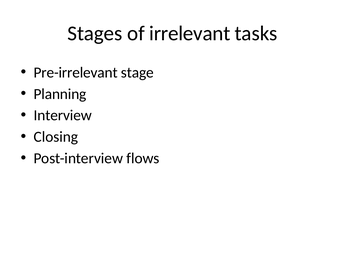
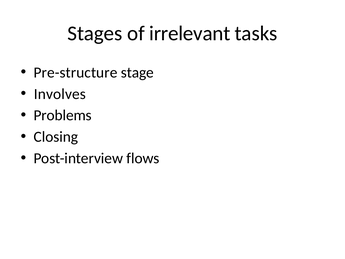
Pre-irrelevant: Pre-irrelevant -> Pre-structure (76, 72)
Planning: Planning -> Involves (60, 94)
Interview: Interview -> Problems (63, 115)
